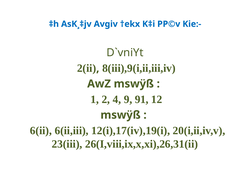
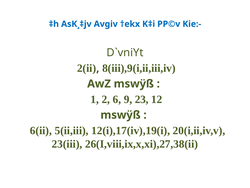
4: 4 -> 6 (117, 99)
91: 91 -> 23 (142, 99)
6(ii,iii: 6(ii,iii -> 5(ii,iii (72, 130)
26(I,viii,ix,x,xi),26,31(ii: 26(I,viii,ix,x,xi),26,31(ii -> 26(I,viii,ix,x,xi),27,38(ii (142, 144)
